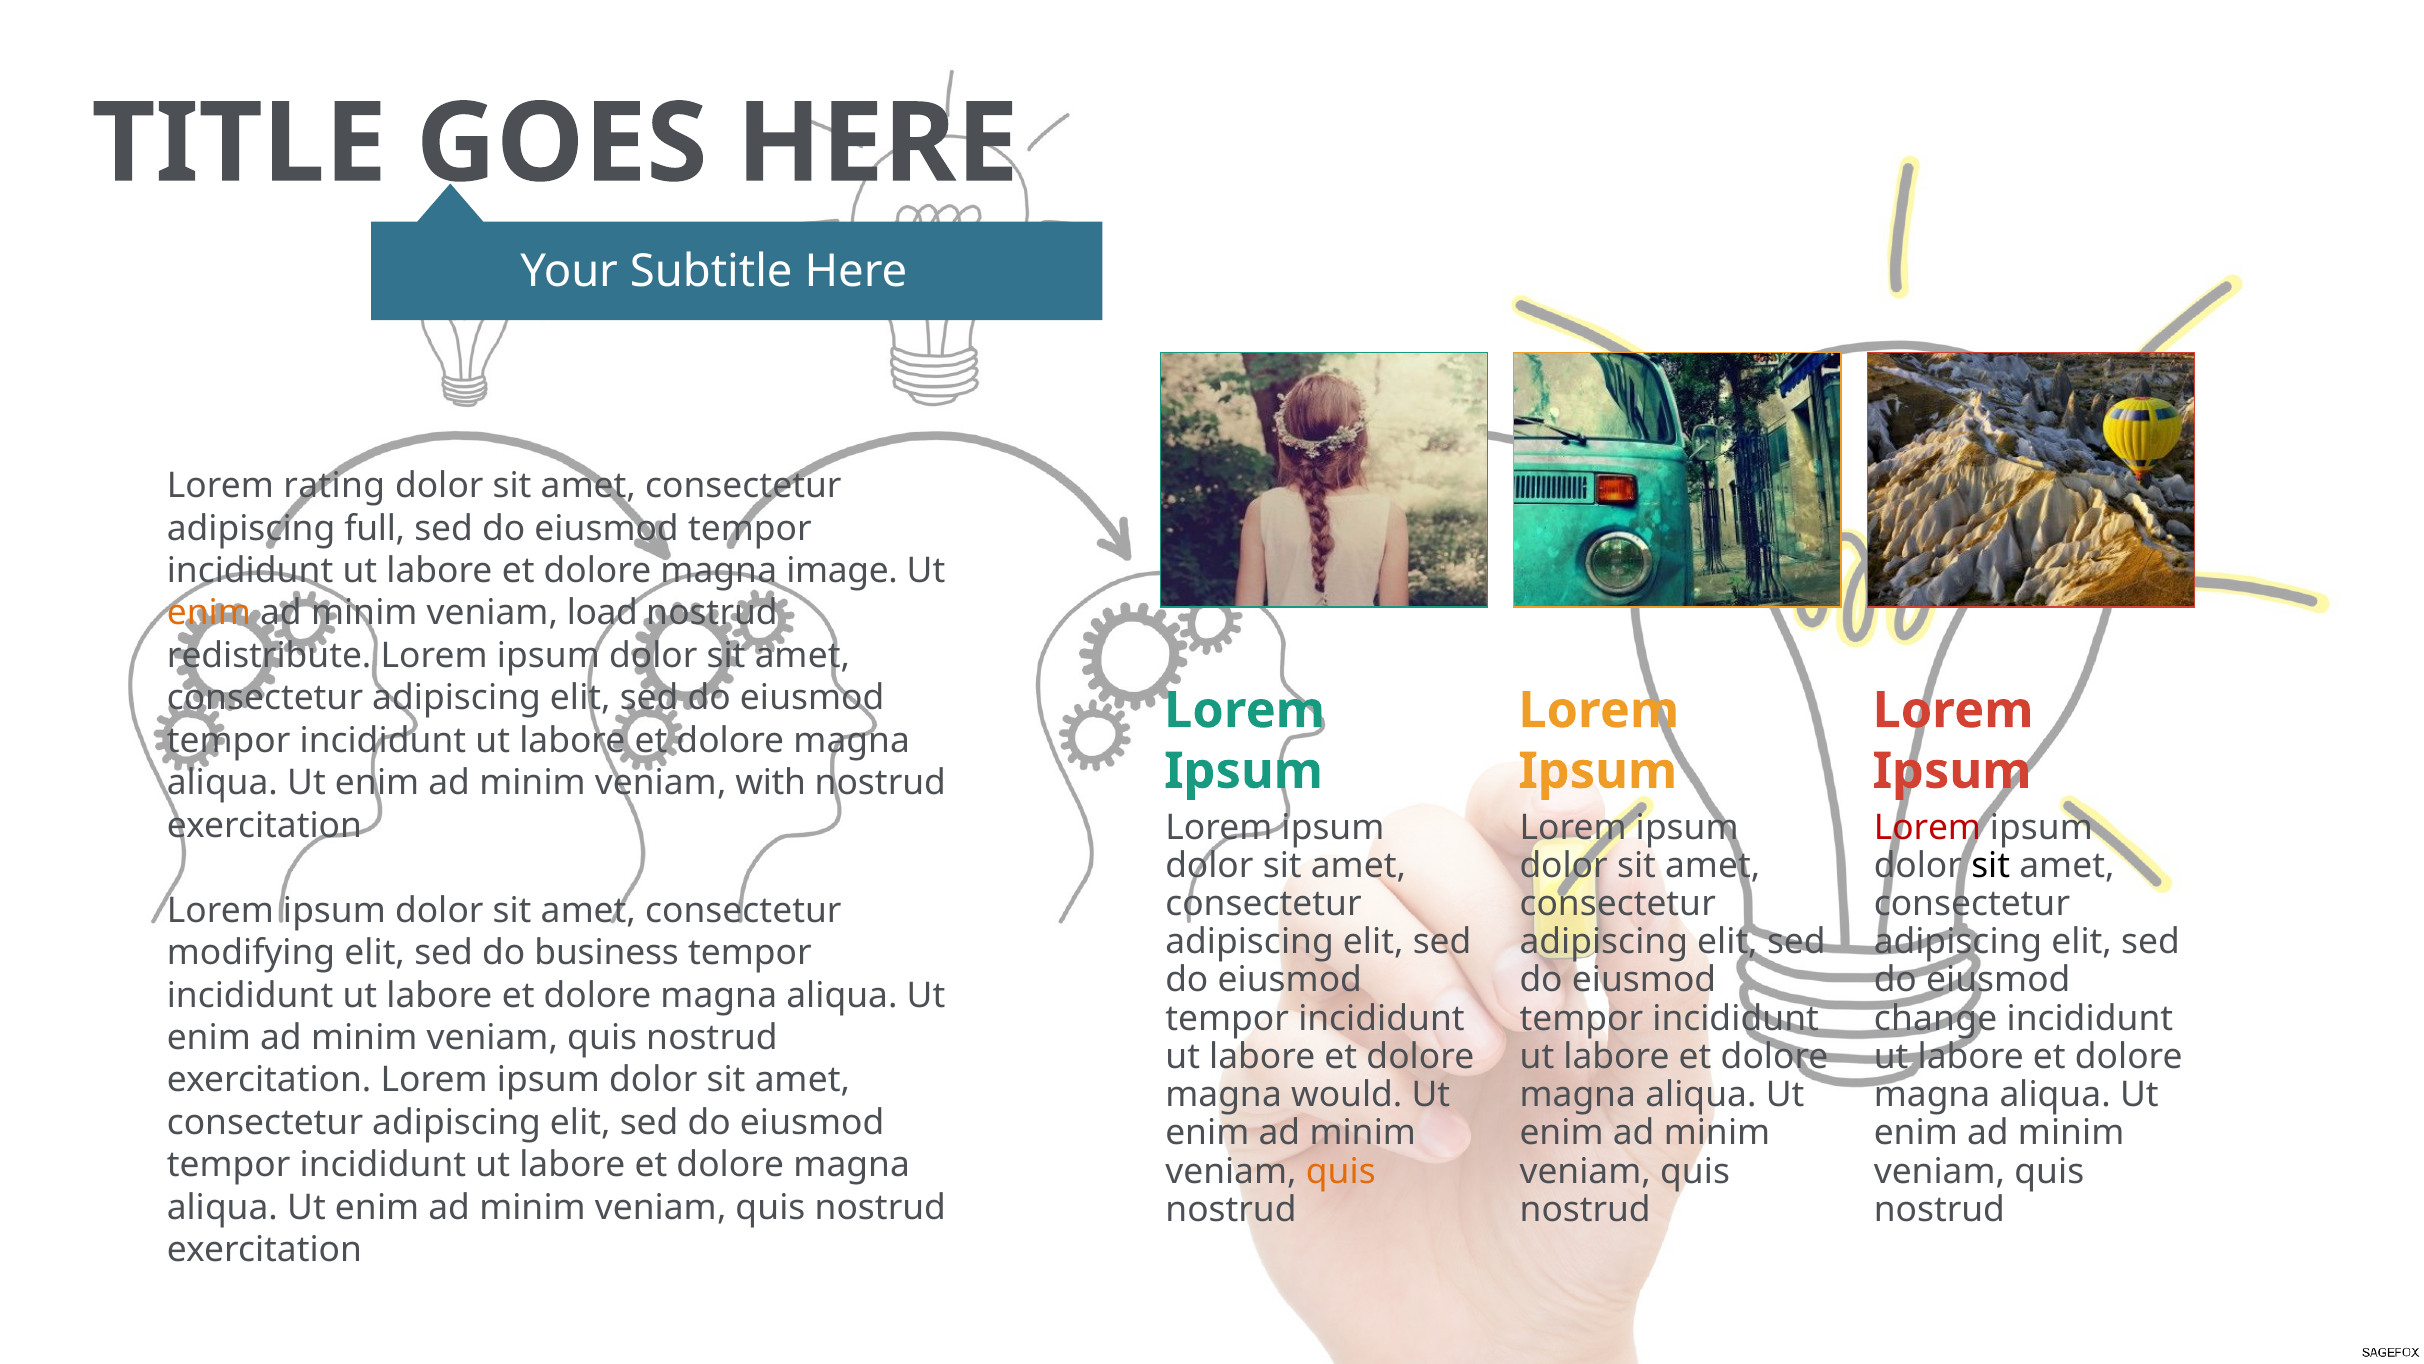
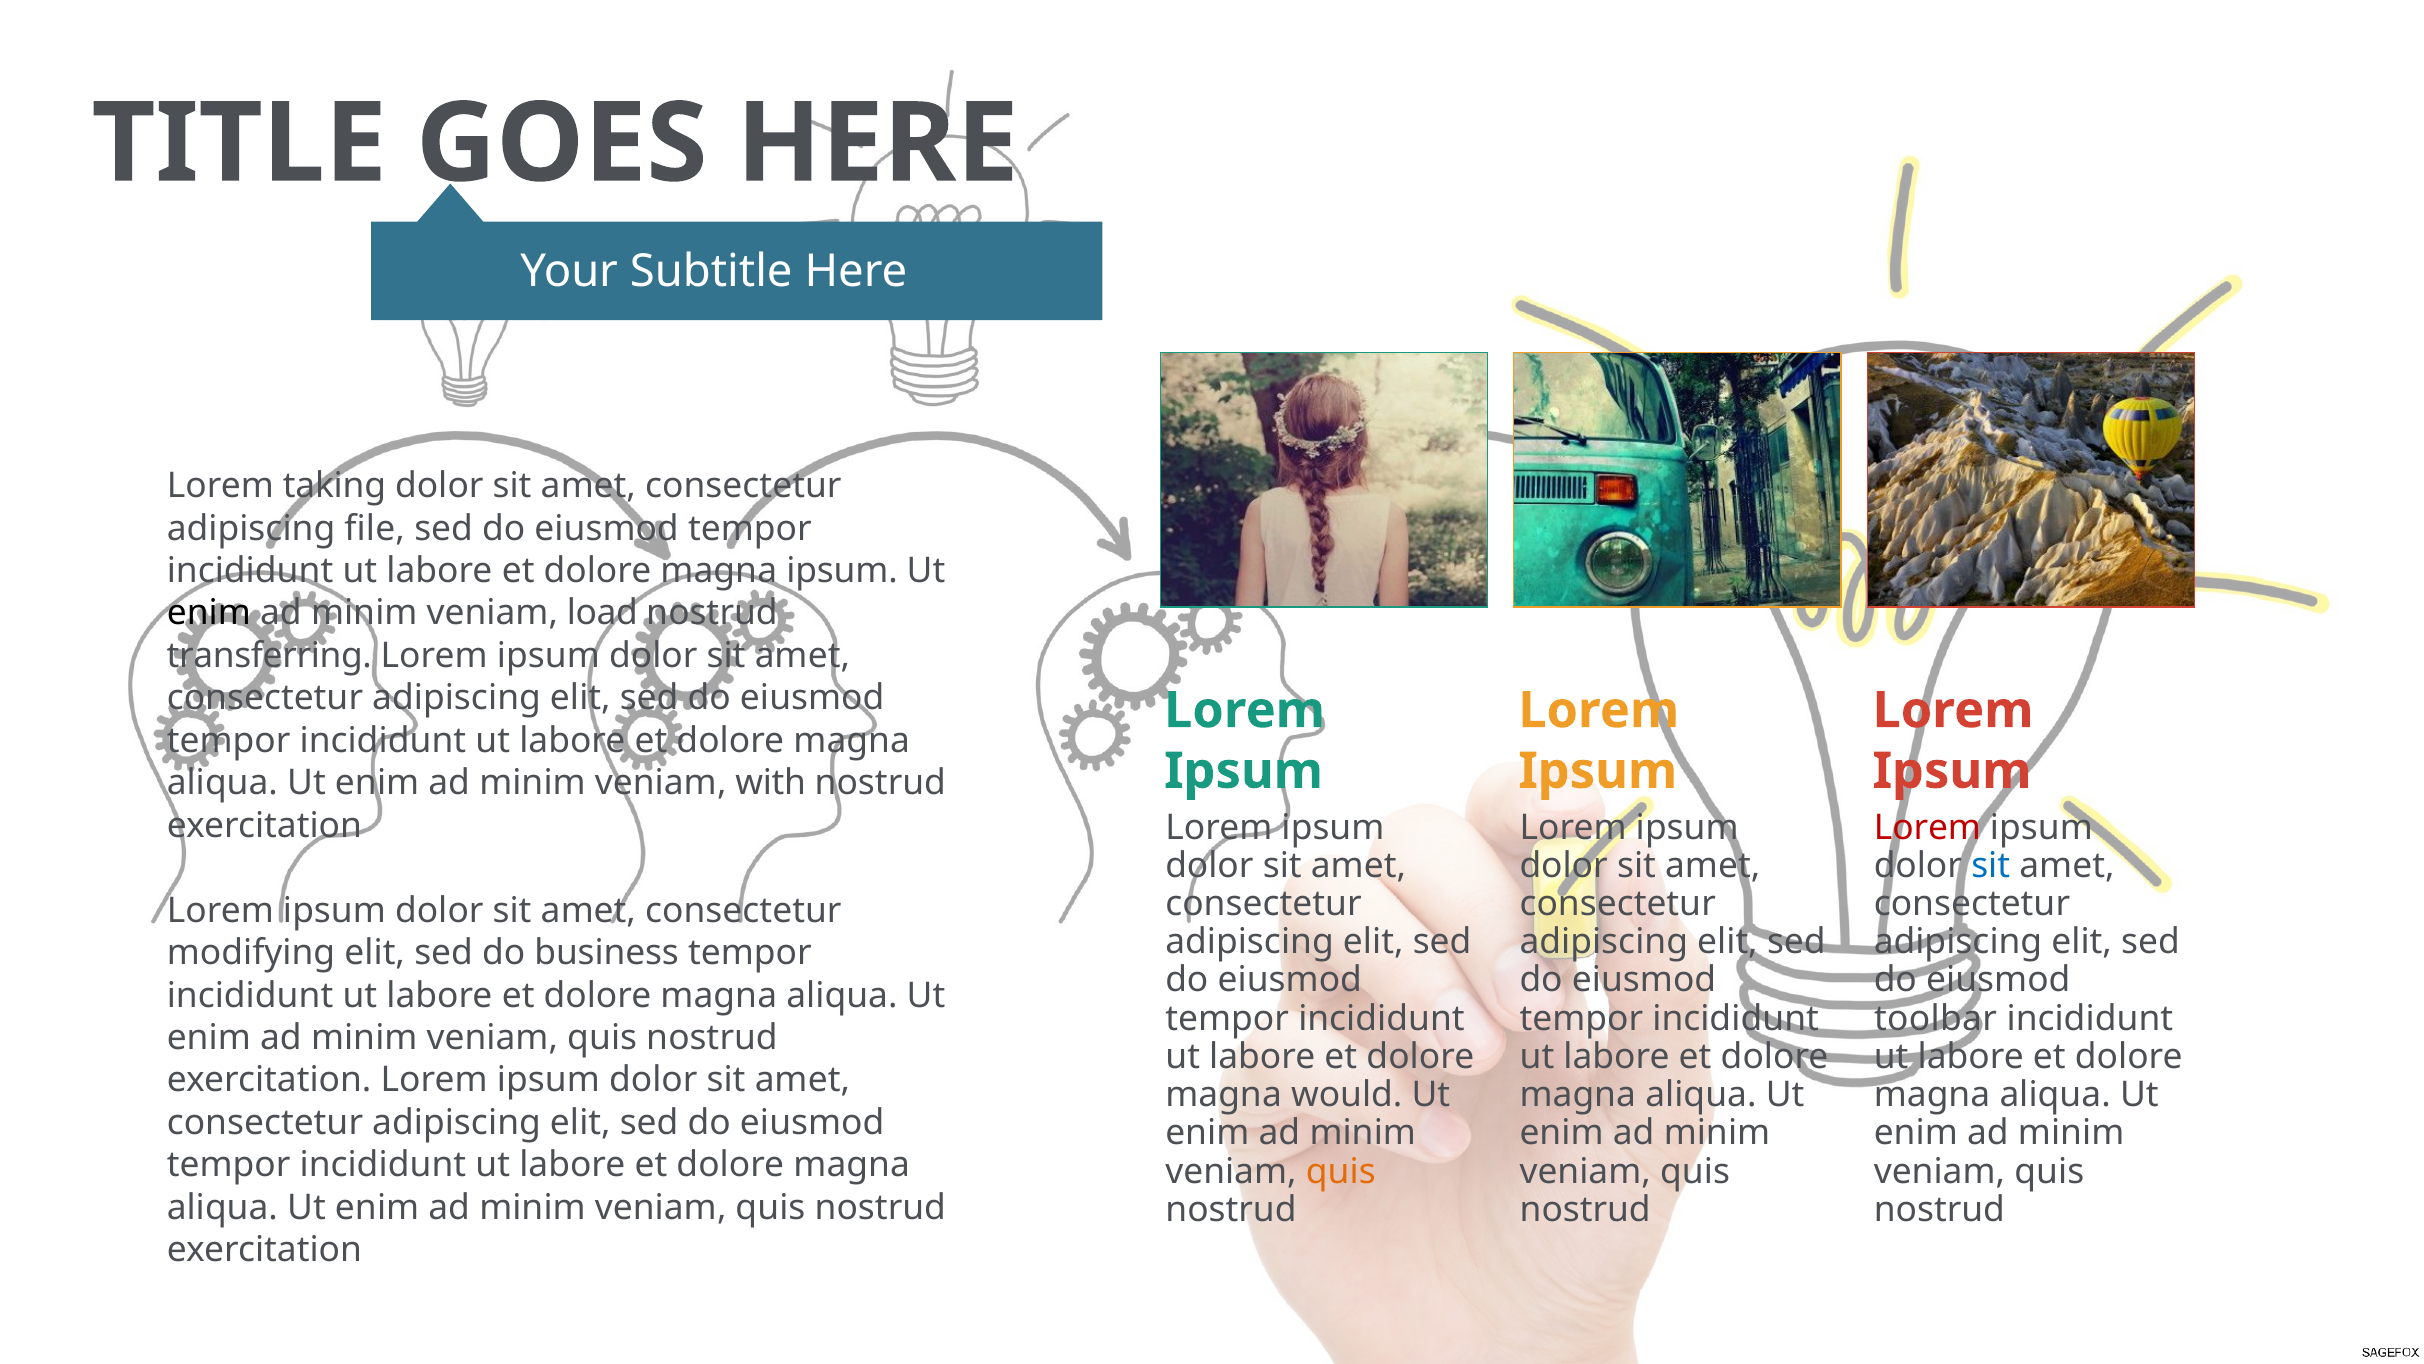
rating: rating -> taking (334, 486)
full: full -> file (375, 528)
magna image: image -> ipsum (842, 571)
enim colour: orange -> black (209, 613)
redistribute: redistribute -> transferring (269, 655)
sit colour: black -> blue (1991, 865)
change: change -> toolbar (1935, 1018)
